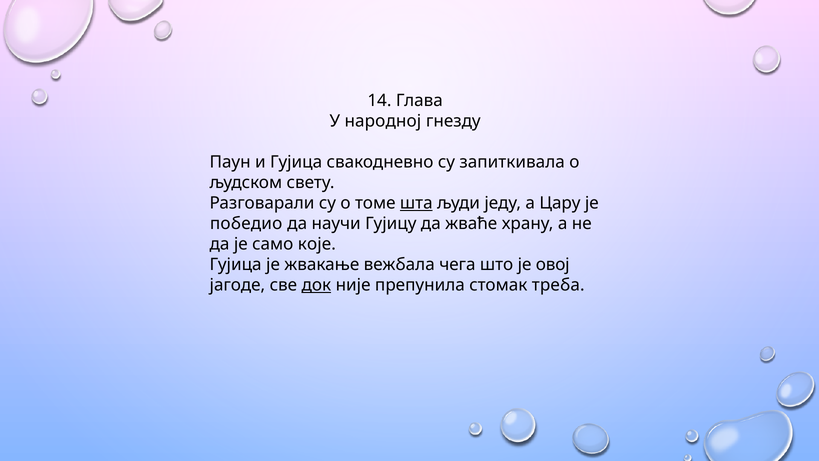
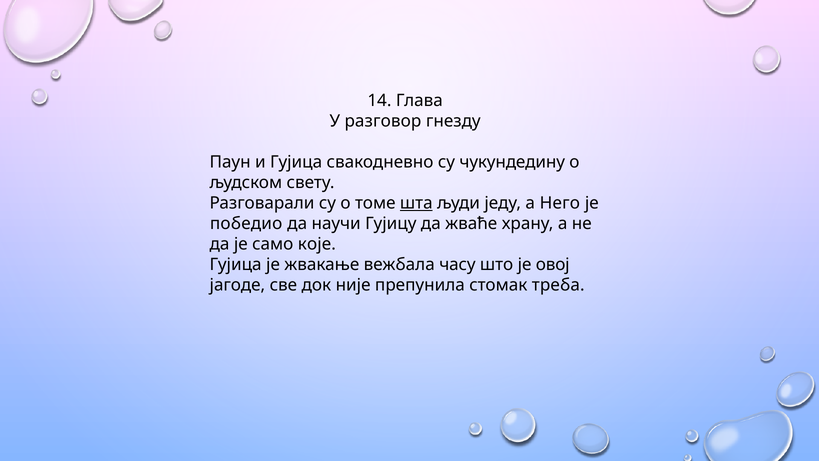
народној: народној -> разговор (383, 121)
запиткивала: запиткивала -> чукундедину (512, 162)
Цару: Цару -> Него (560, 203)
чега: чега -> часу (457, 264)
док underline: present -> none (316, 285)
